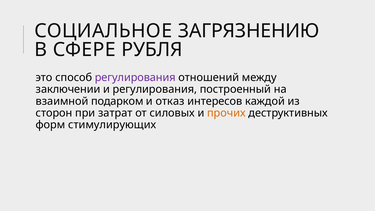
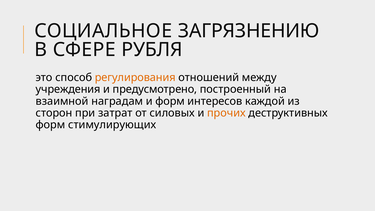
регулирования colour: purple -> orange (135, 78)
заключении: заключении -> учреждения (68, 89)
и регулирования: регулирования -> предусмотрено (155, 89)
подарком: подарком -> наградам (117, 101)
и отказ: отказ -> форм (170, 101)
